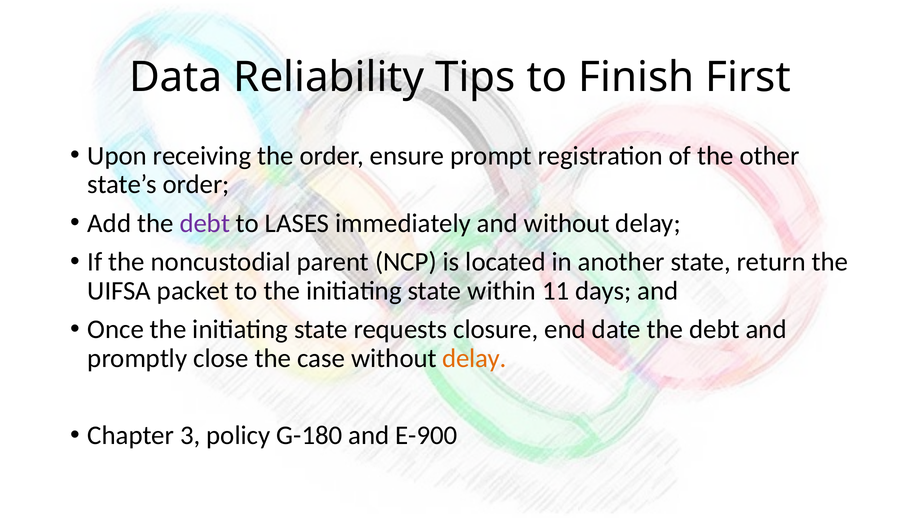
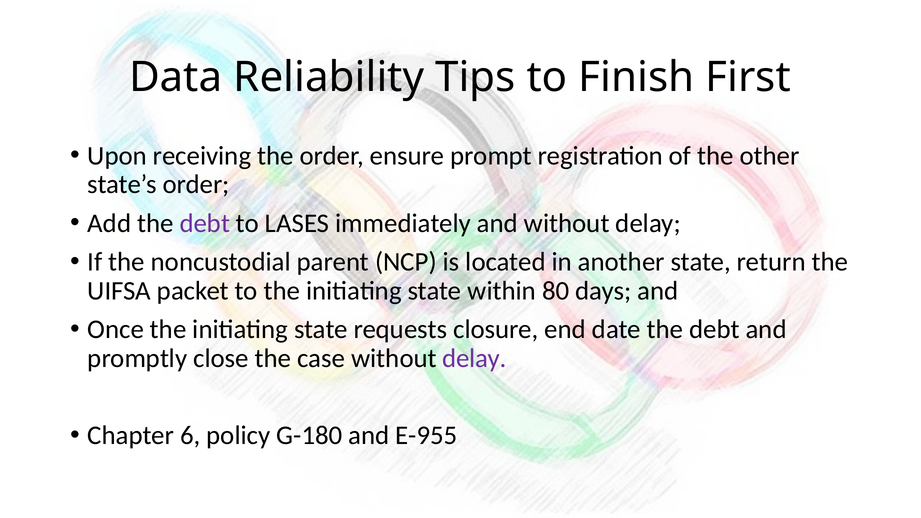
11: 11 -> 80 (556, 291)
delay colour: orange -> purple (474, 358)
3: 3 -> 6 (190, 435)
E-900: E-900 -> E-955 (426, 435)
